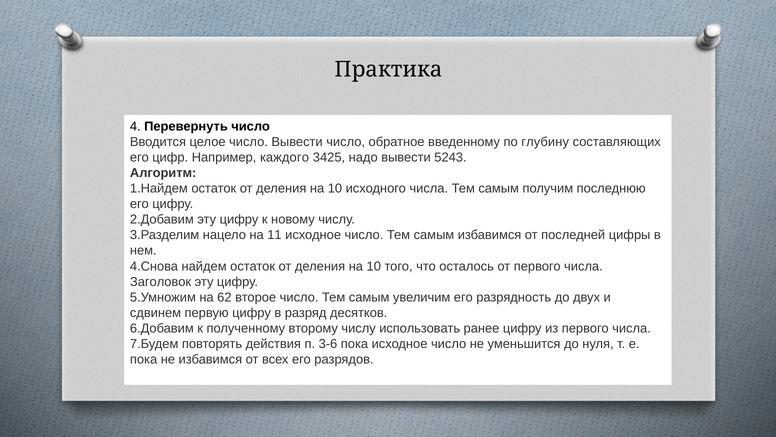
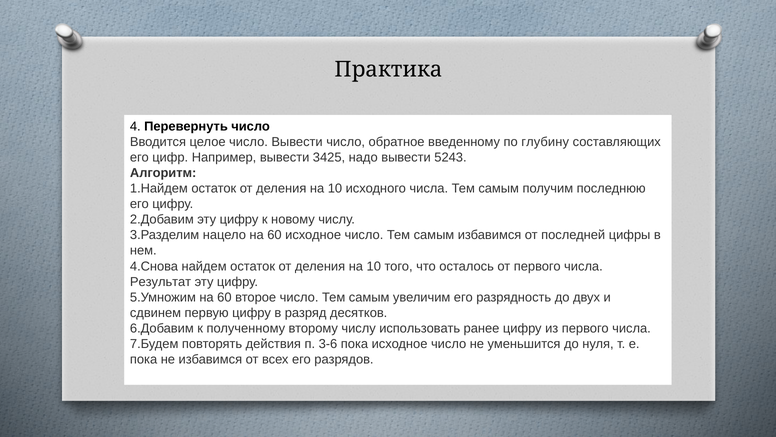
Например каждого: каждого -> вывести (285, 157)
нацело на 11: 11 -> 60 (274, 235)
Заголовок: Заголовок -> Результат (161, 281)
62: 62 -> 60 (224, 297)
